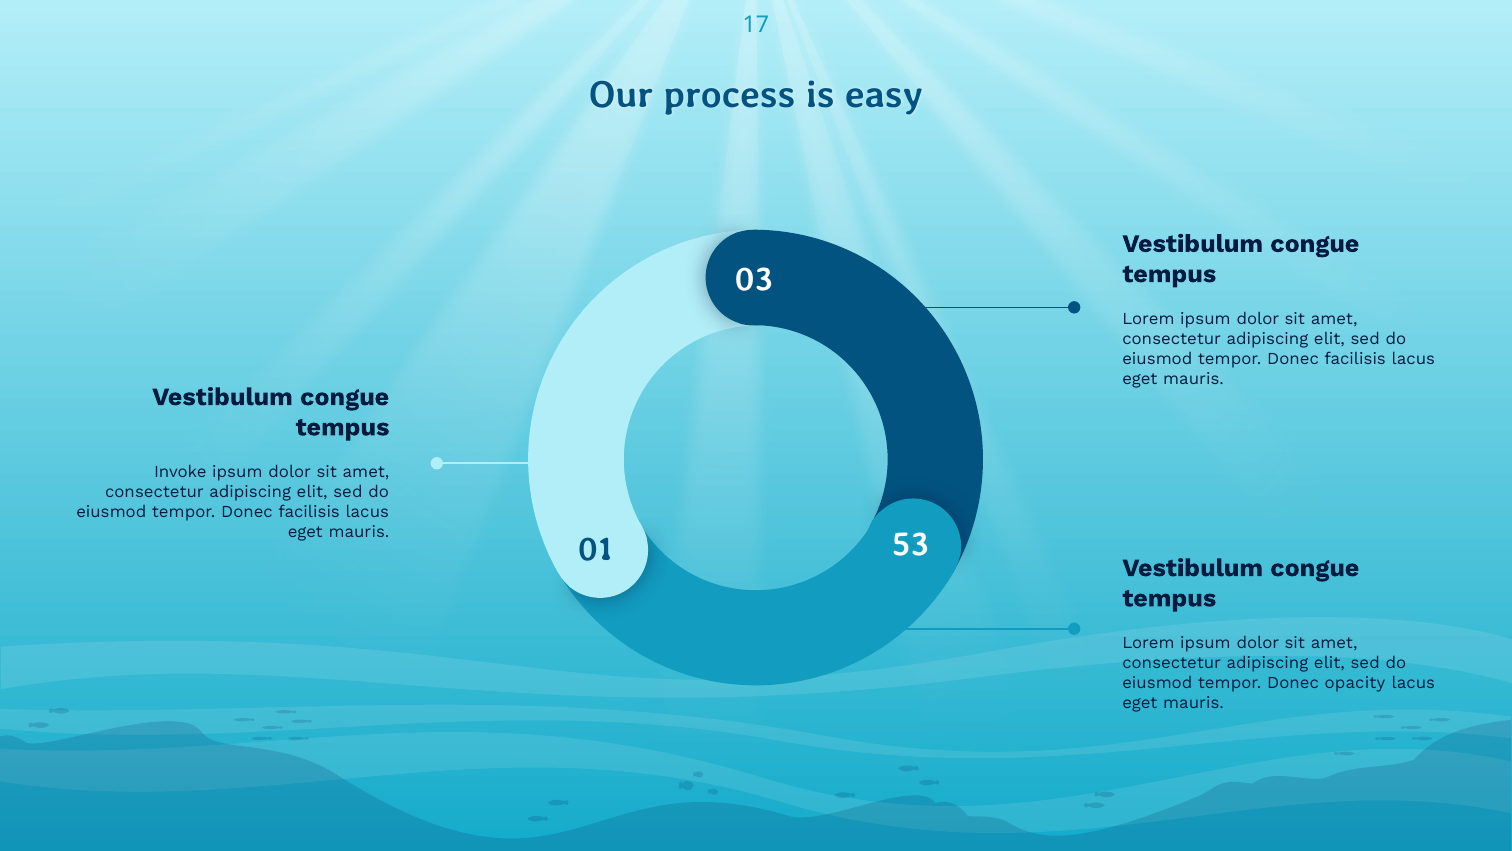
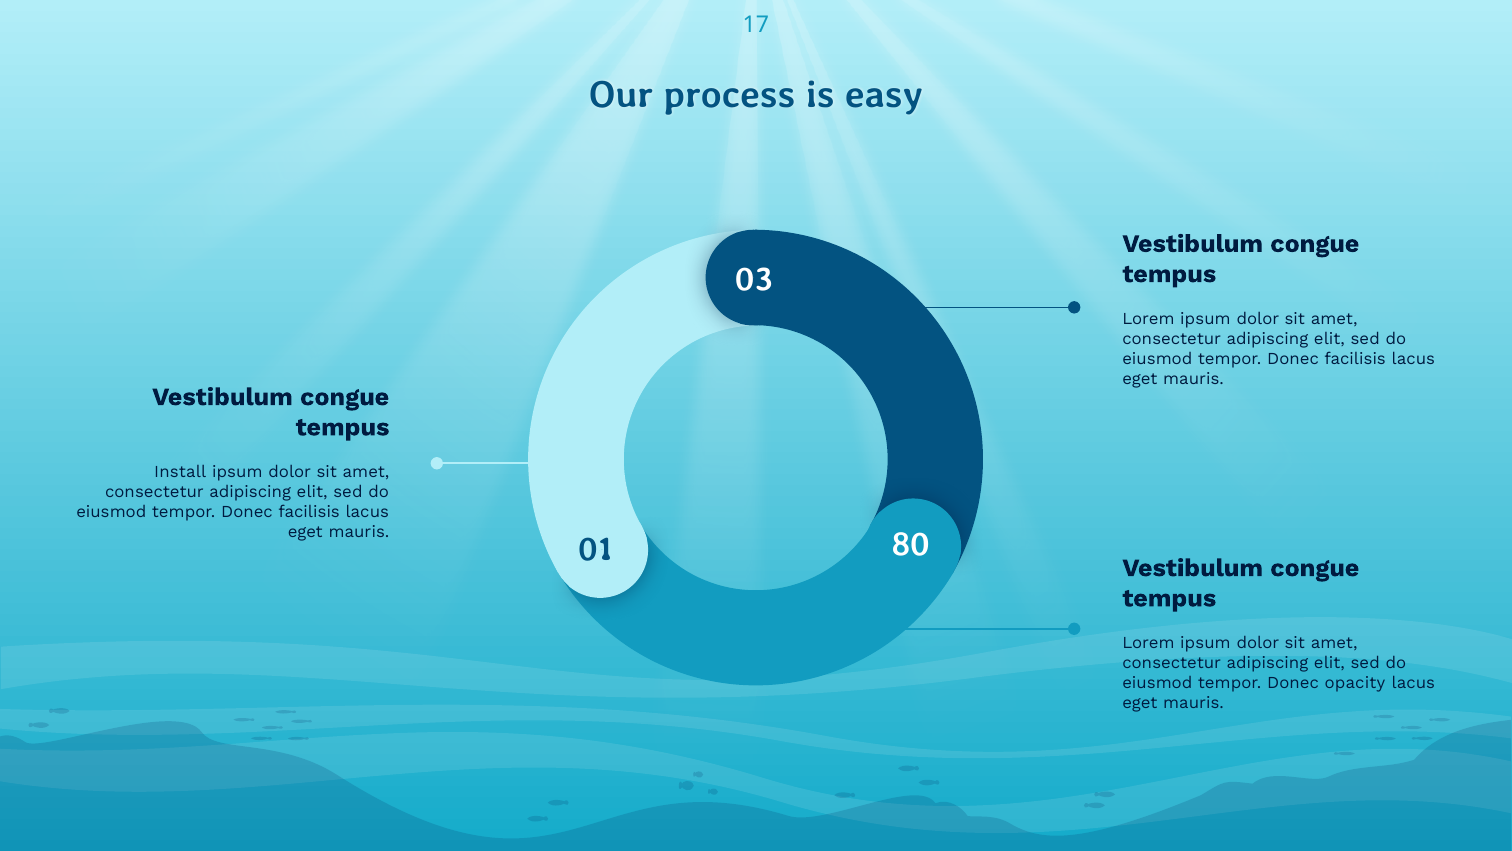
Invoke: Invoke -> Install (180, 472)
53: 53 -> 80 (911, 544)
